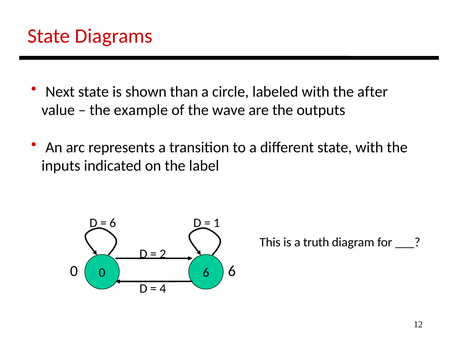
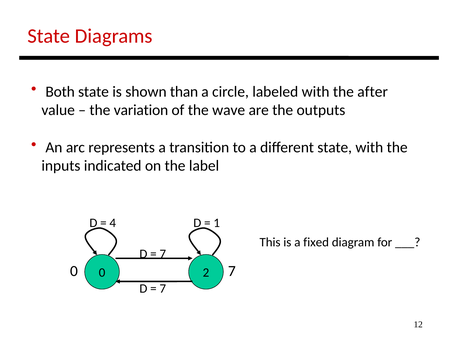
Next: Next -> Both (60, 92)
example: example -> variation (141, 110)
6: 6 -> 4 (113, 223)
truth: truth -> fixed (316, 242)
2: 2 -> 7 (163, 253)
6: 6 -> 7 (232, 271)
6: 6 -> 2 (206, 272)
4: 4 -> 7 (163, 288)
